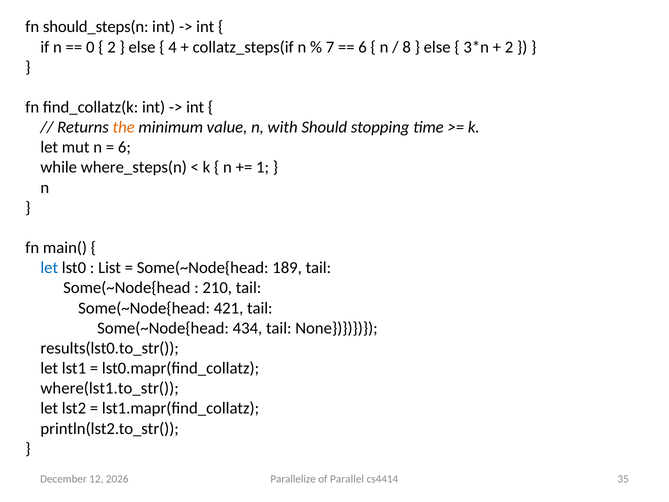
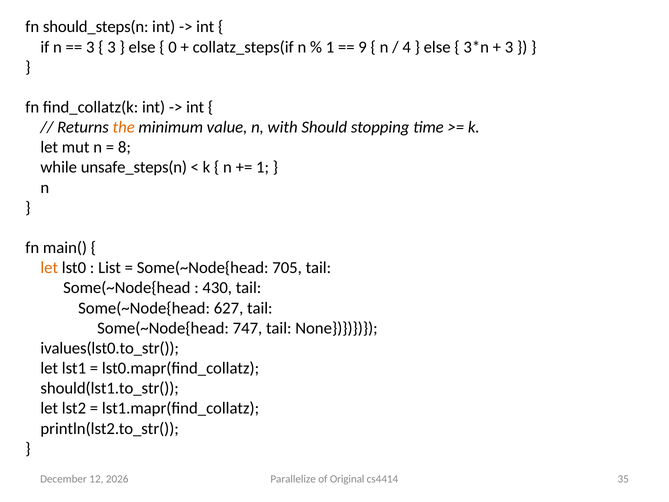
0: 0 -> 3 (90, 47)
2: 2 -> 3 (112, 47)
4: 4 -> 0 (173, 47)
7: 7 -> 1 (330, 47)
6: 6 -> 9 (363, 47)
8: 8 -> 4 (407, 47)
2: 2 -> 3 (509, 47)
6: 6 -> 8 (124, 147)
where_steps(n: where_steps(n -> unsafe_steps(n (134, 167)
let colour: blue -> orange (49, 268)
189: 189 -> 705 (287, 268)
210: 210 -> 430 (217, 288)
421: 421 -> 627 (229, 308)
434: 434 -> 747 (247, 328)
results(lst0.to_str(: results(lst0.to_str( -> ivalues(lst0.to_str( (110, 348)
where(lst1.to_str(: where(lst1.to_str( -> should(lst1.to_str( (110, 388)
Parallel: Parallel -> Original (347, 479)
